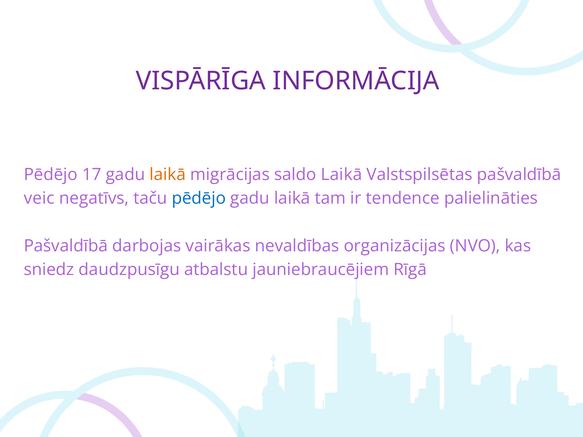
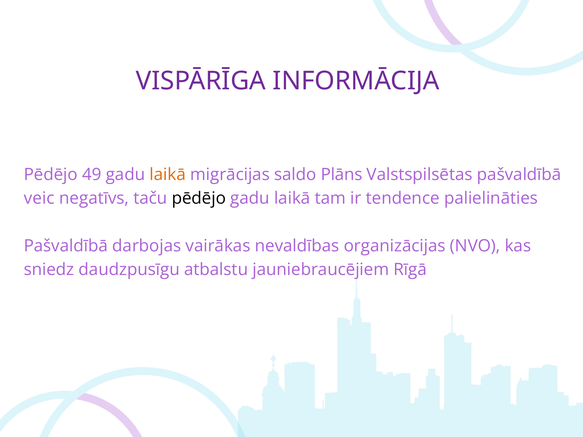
17: 17 -> 49 (92, 175)
saldo Laikā: Laikā -> Plāns (342, 175)
pēdējo colour: blue -> black (199, 198)
